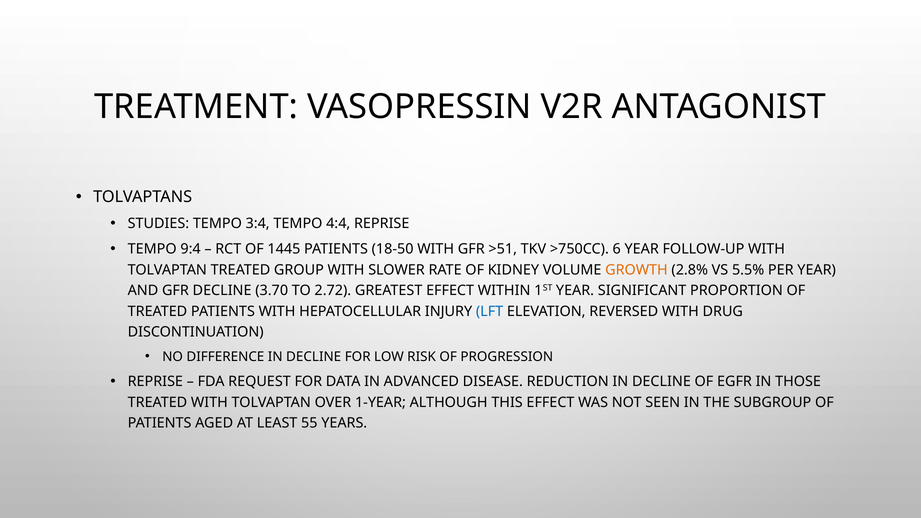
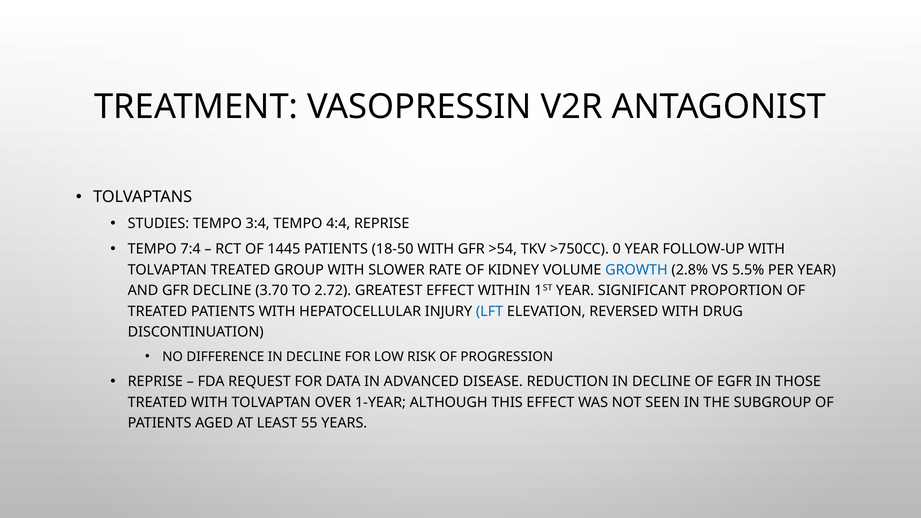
9:4: 9:4 -> 7:4 (191, 249)
>51: >51 -> >54 (503, 249)
6: 6 -> 0 (617, 249)
GROWTH colour: orange -> blue (636, 270)
